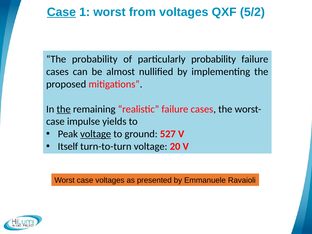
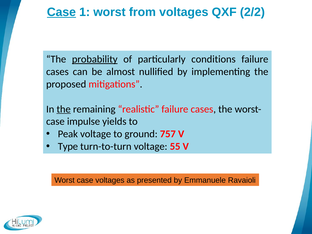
5/2: 5/2 -> 2/2 (252, 12)
probability underline: none -> present (95, 59)
particularly probability: probability -> conditions (214, 59)
voltage underline: present -> none (96, 134)
527: 527 -> 757 (168, 134)
Itself: Itself -> Type (68, 147)
20: 20 -> 55 (175, 147)
